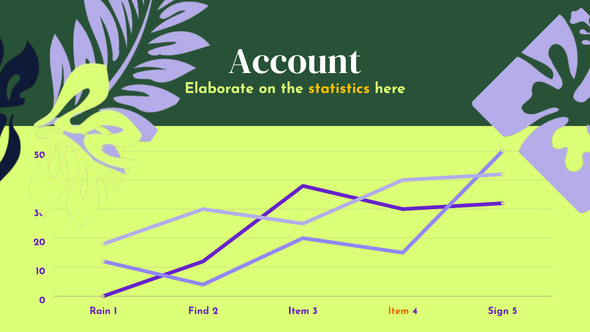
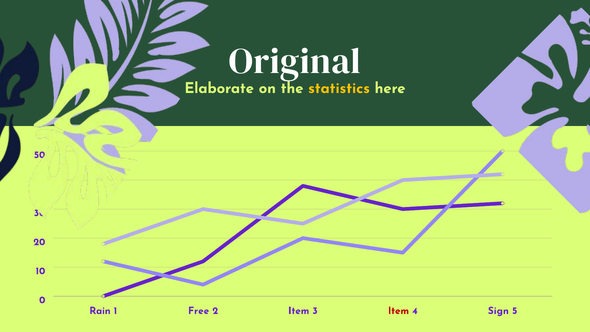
Account: Account -> Original (295, 61)
Find: Find -> Free (199, 311)
Item colour: orange -> red (398, 311)
